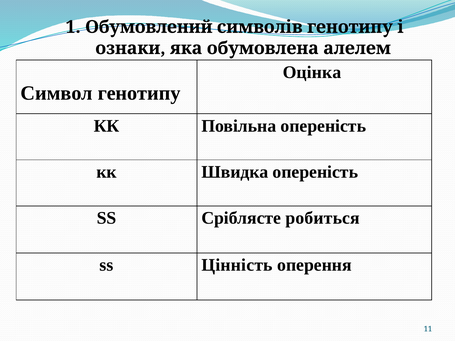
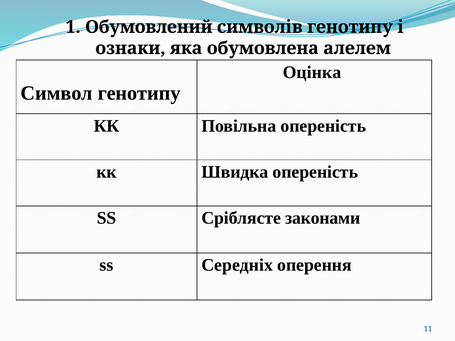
робиться: робиться -> законами (323, 218)
Цінність: Цінність -> Середніх (237, 265)
